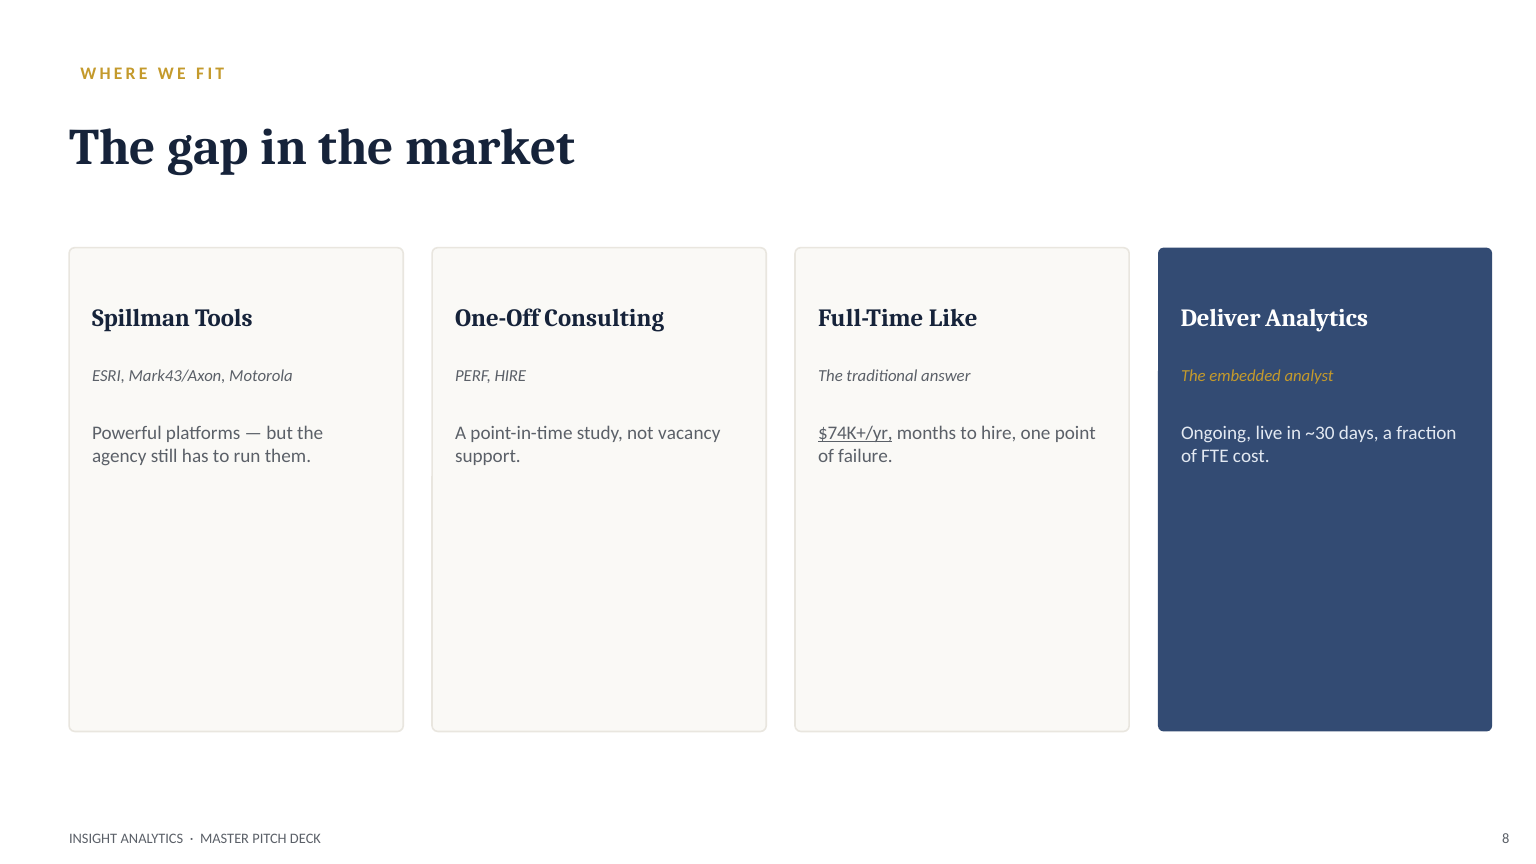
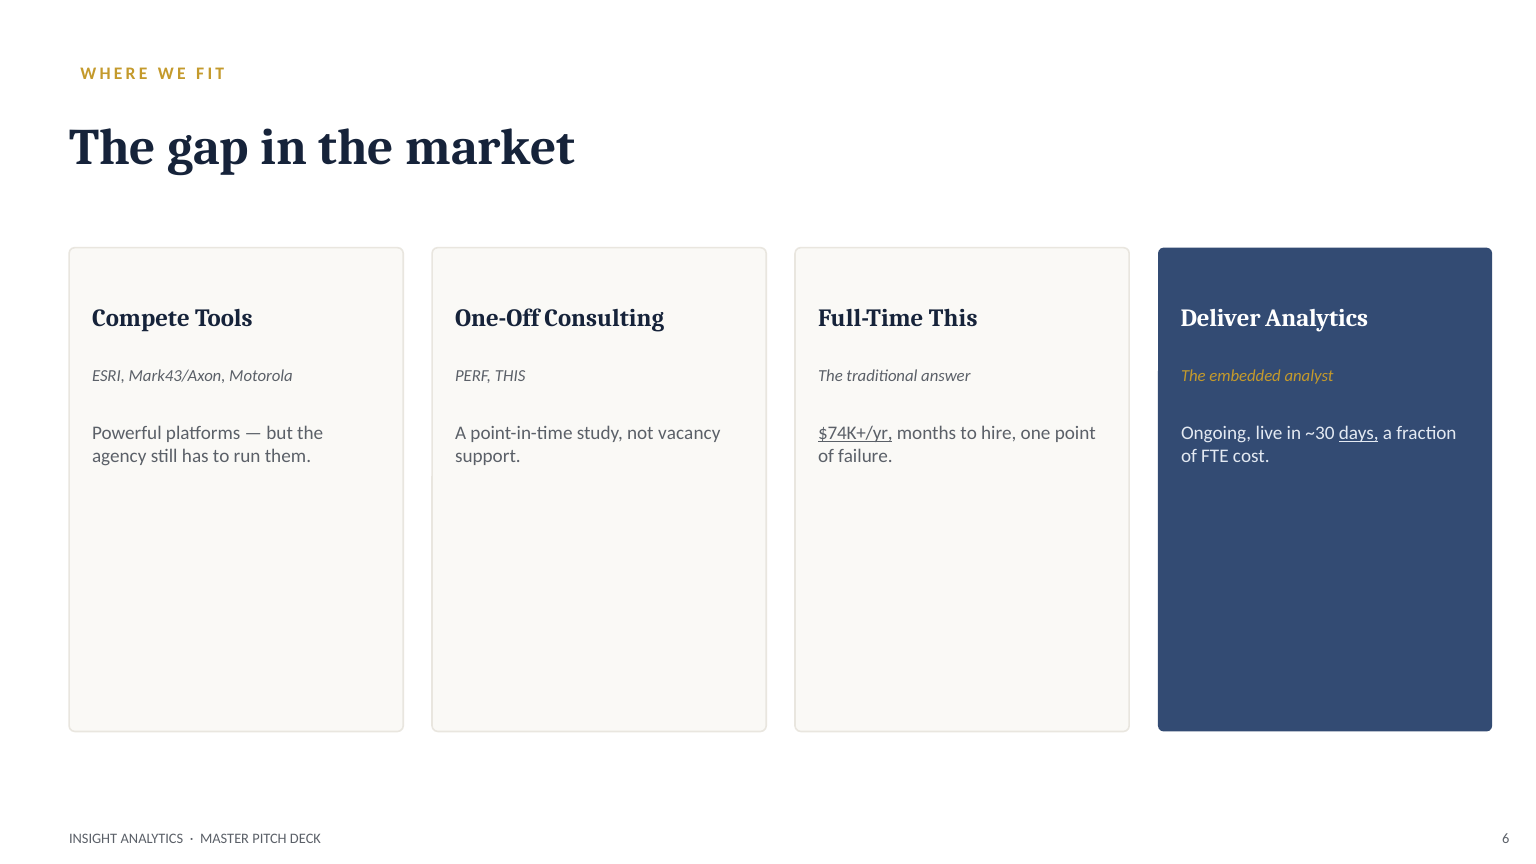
Spillman: Spillman -> Compete (141, 319)
Full-Time Like: Like -> This (953, 319)
PERF HIRE: HIRE -> THIS (510, 376)
days underline: none -> present (1359, 433)
8: 8 -> 6 (1506, 839)
